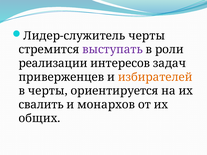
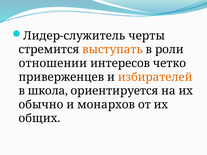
выступать colour: purple -> orange (112, 50)
реализации: реализации -> отношении (53, 63)
задач: задач -> четко (169, 63)
в черты: черты -> школа (48, 91)
свалить: свалить -> обычно (41, 105)
